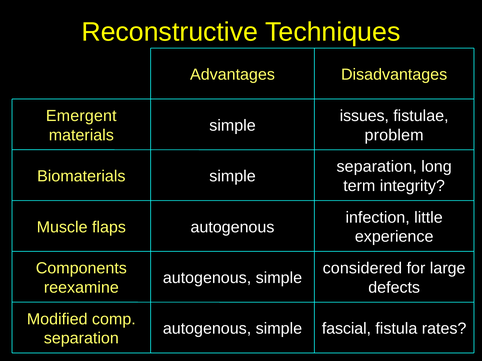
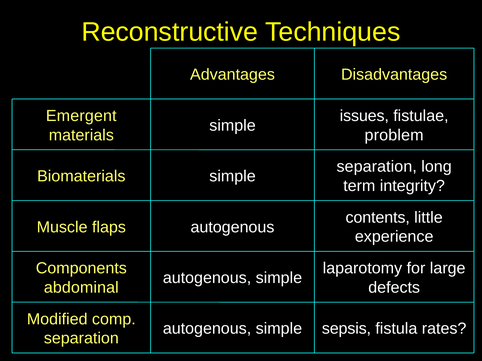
infection: infection -> contents (378, 218)
considered: considered -> laparotomy (362, 269)
reexamine: reexamine -> abdominal (81, 288)
fascial: fascial -> sepsis (346, 329)
